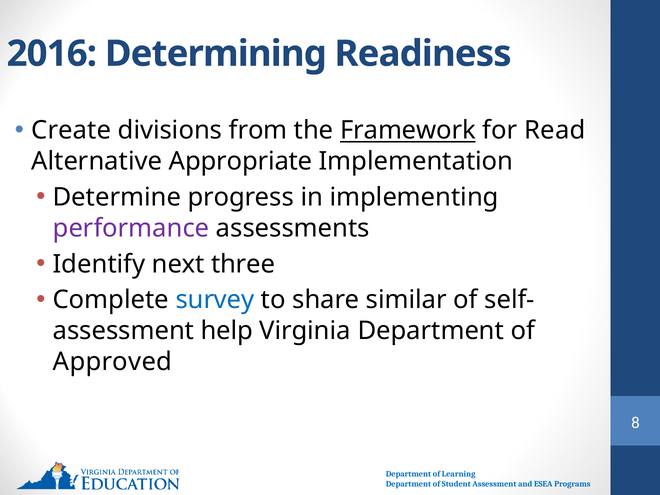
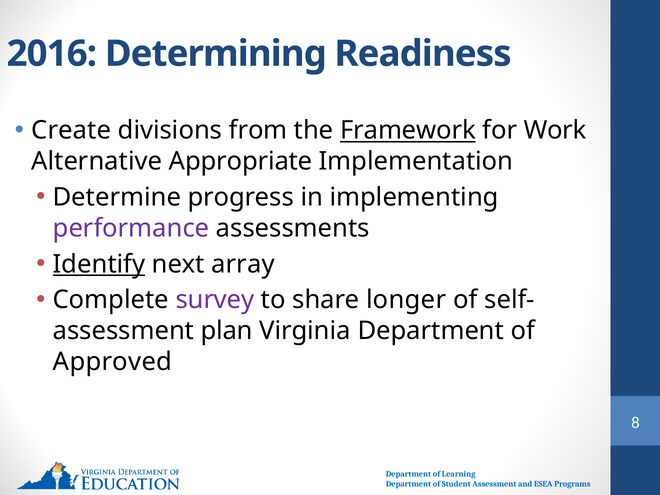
Read: Read -> Work (555, 130)
Identify underline: none -> present (99, 264)
three: three -> array (243, 264)
survey colour: blue -> purple (215, 300)
similar: similar -> longer (406, 300)
help: help -> plan (227, 331)
